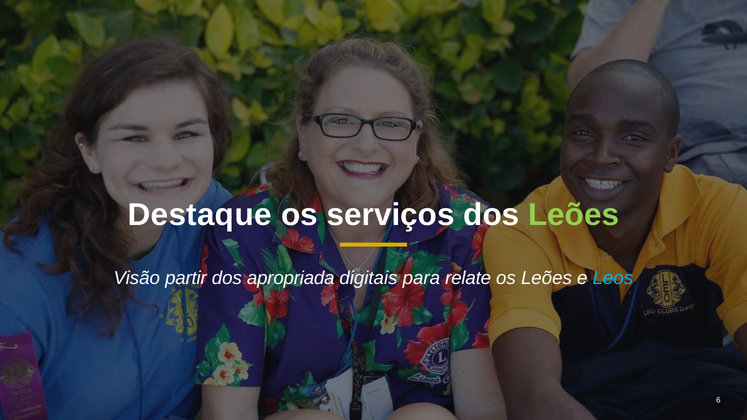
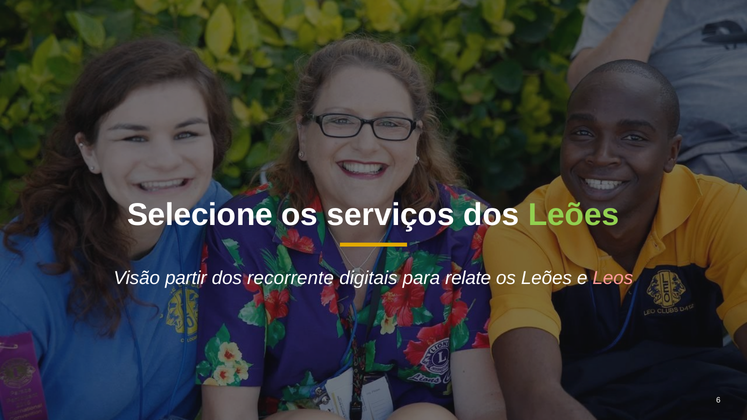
Destaque: Destaque -> Selecione (200, 215)
apropriada: apropriada -> recorrente (291, 278)
Leos colour: light blue -> pink (613, 278)
